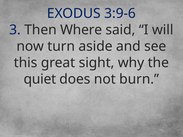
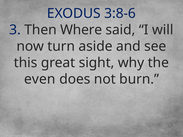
3:9-6: 3:9-6 -> 3:8-6 (120, 13)
quiet: quiet -> even (40, 79)
